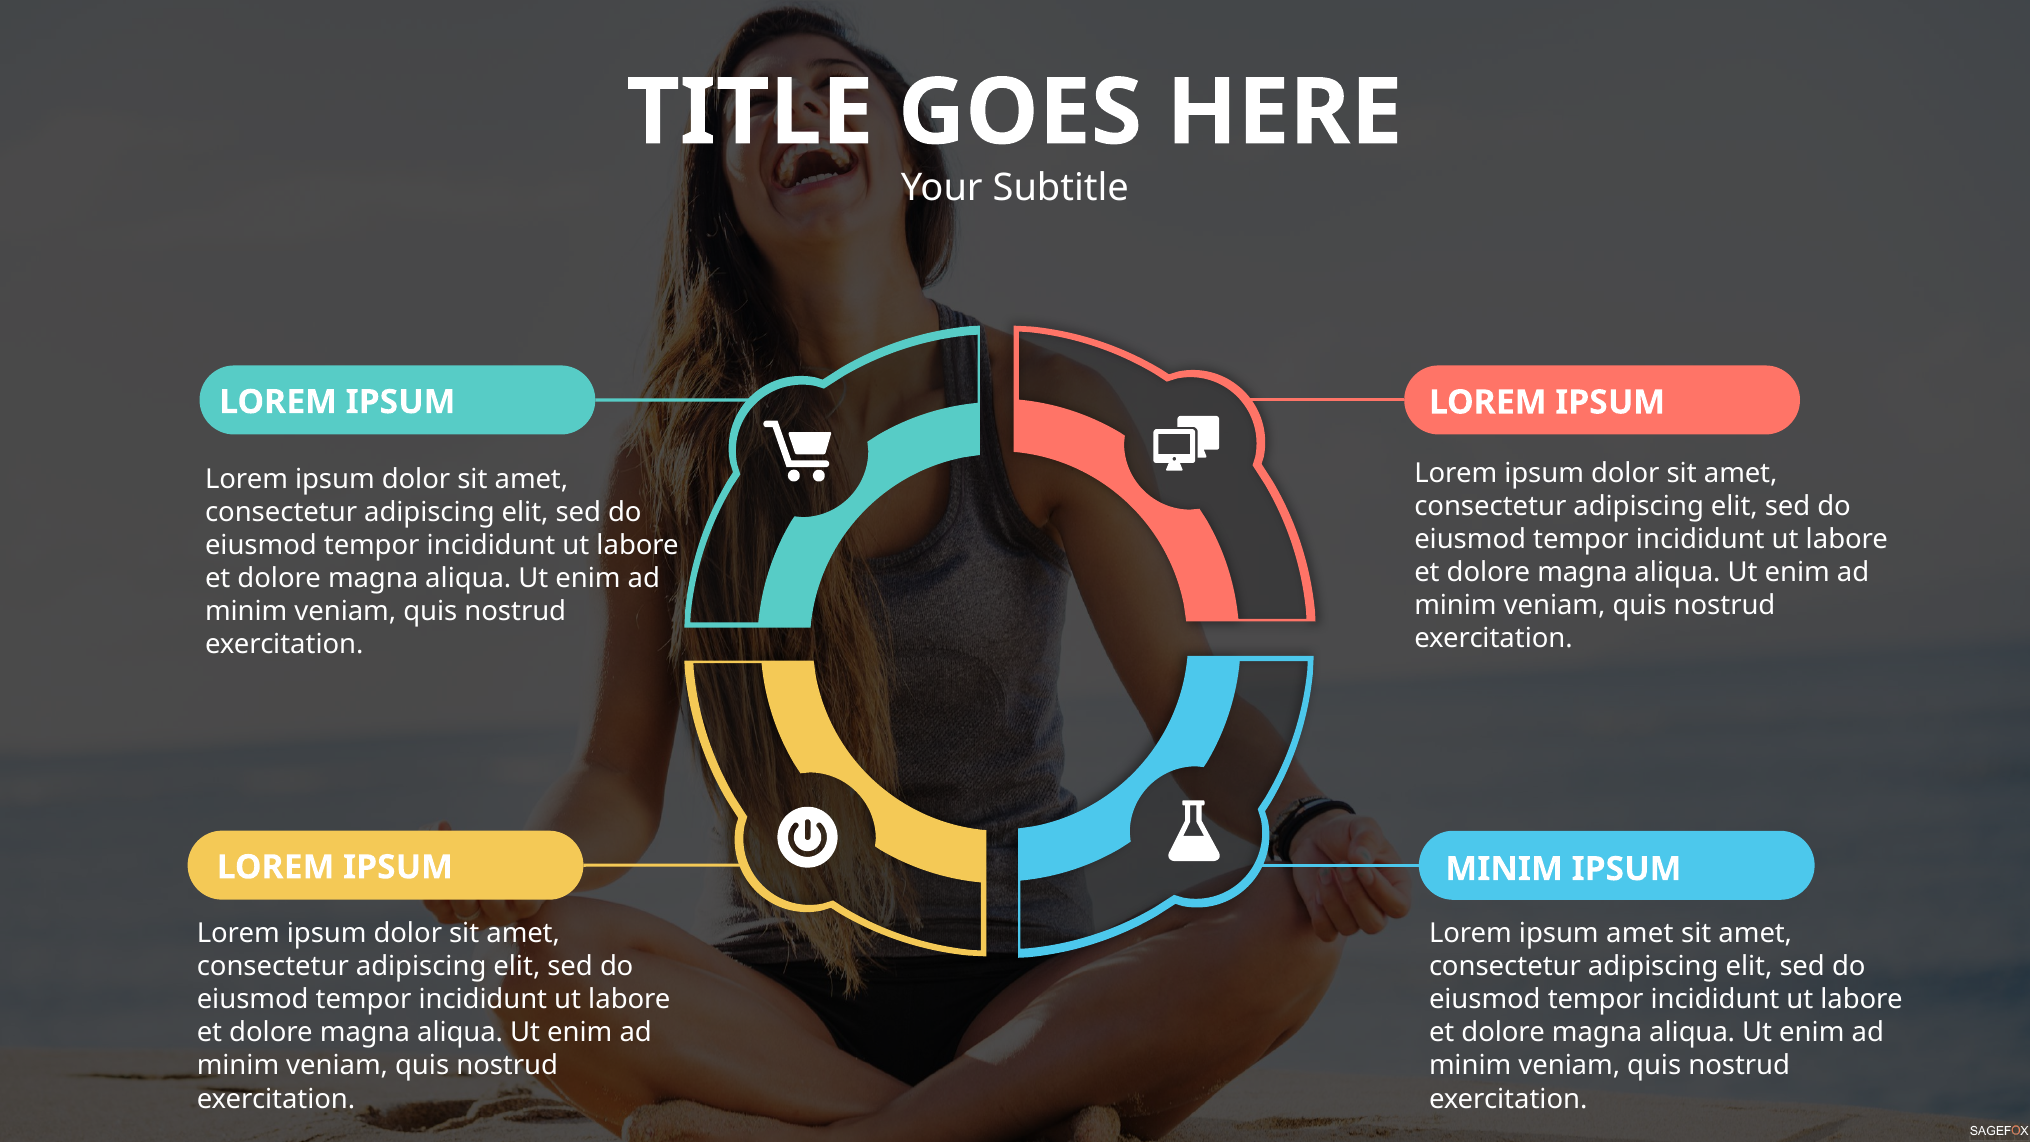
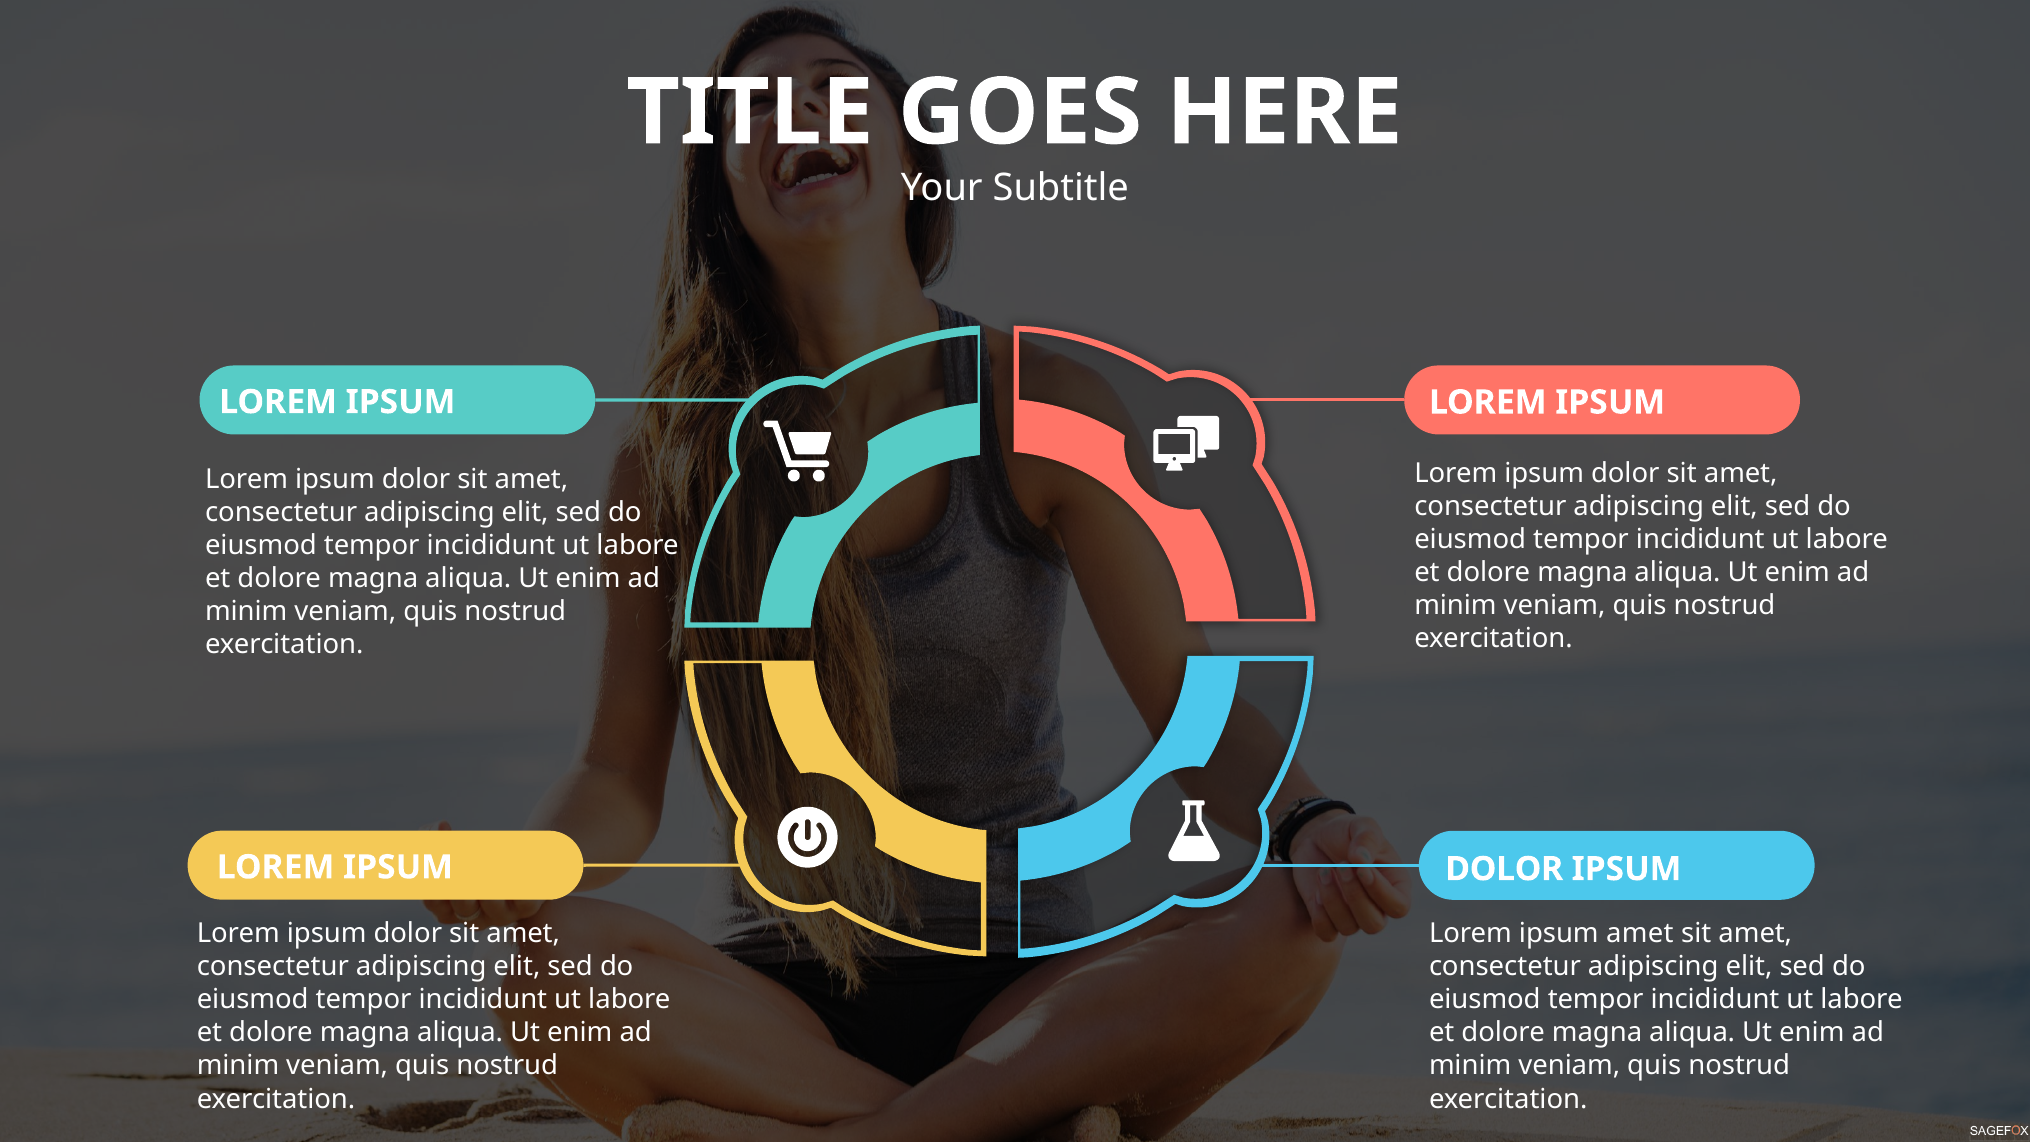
MINIM: MINIM -> DOLOR (1504, 869)
